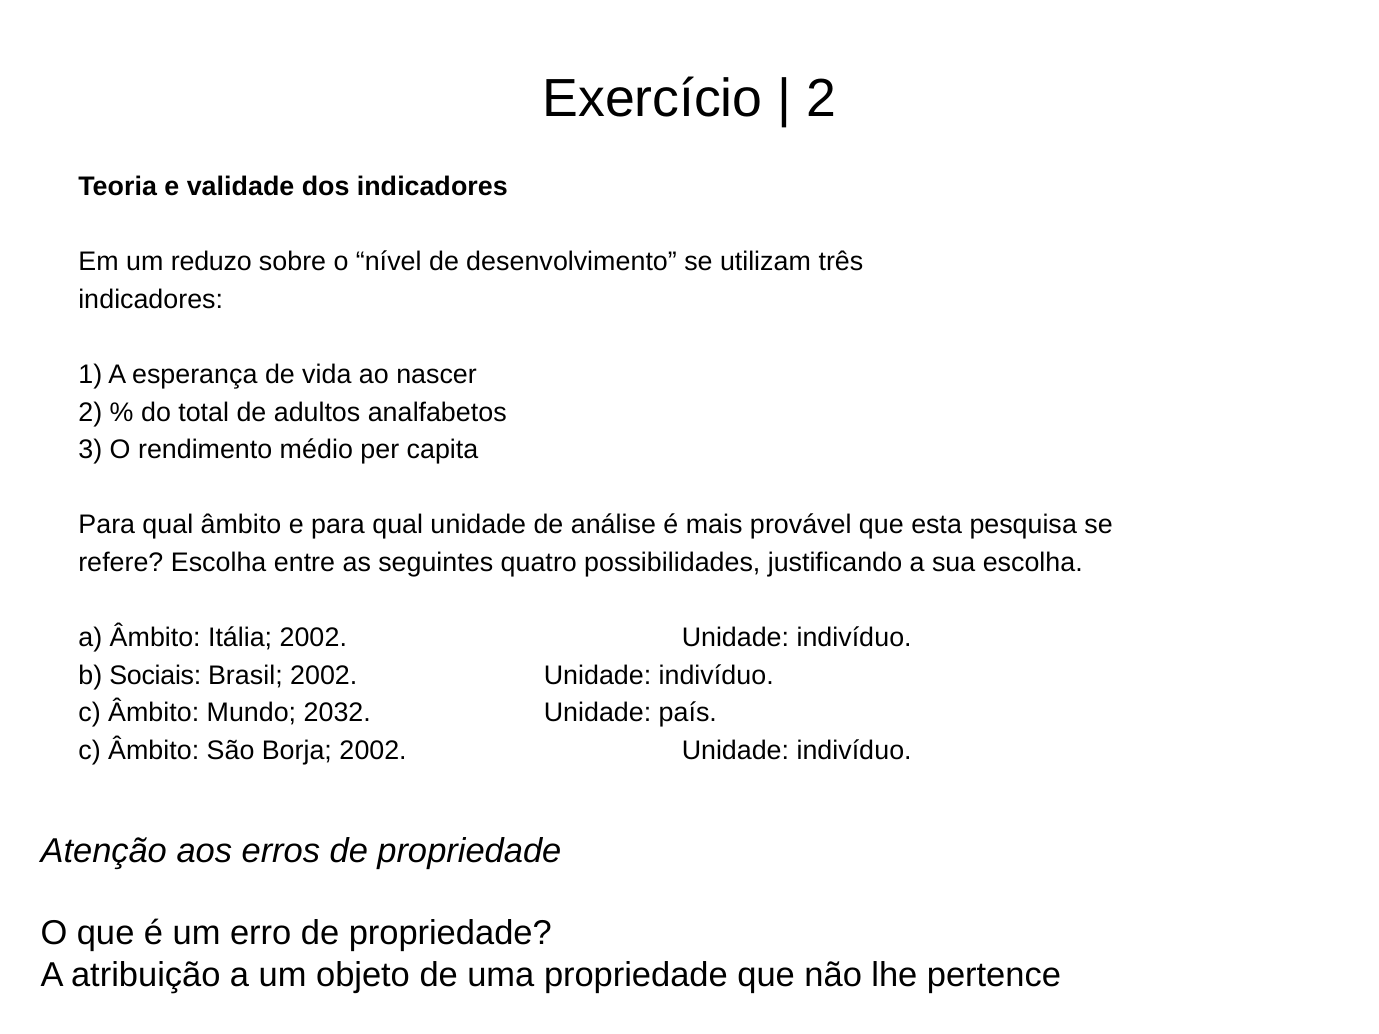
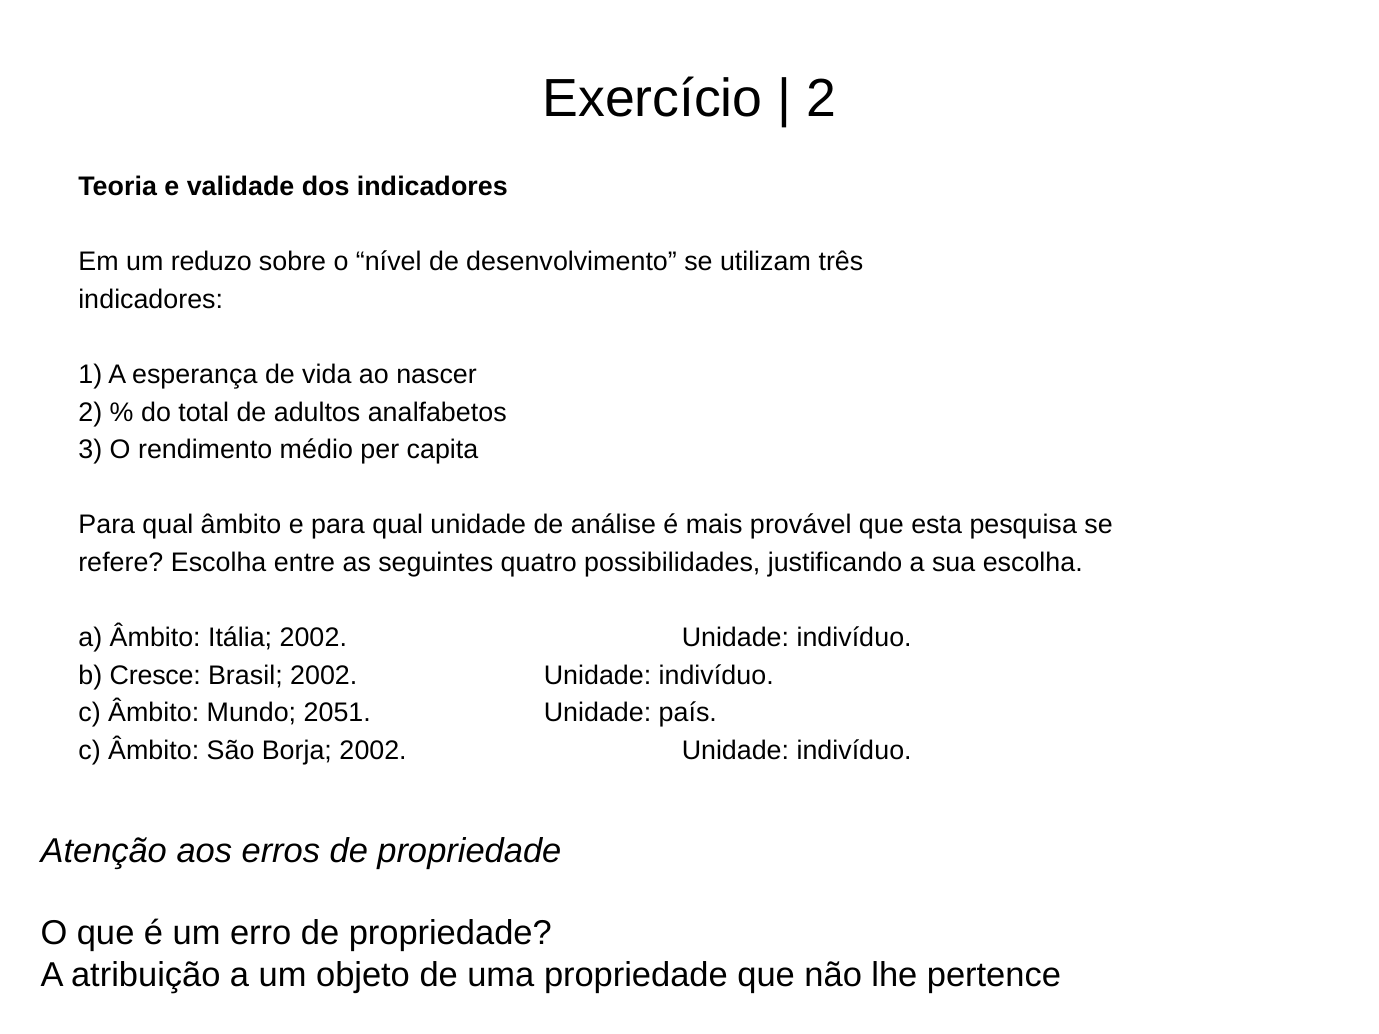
Sociais: Sociais -> Cresce (155, 676)
2032: 2032 -> 2051 (337, 713)
